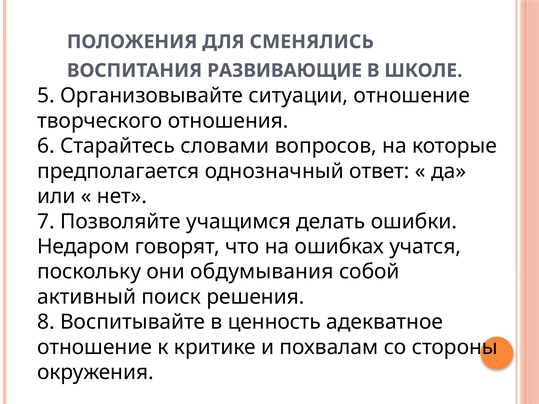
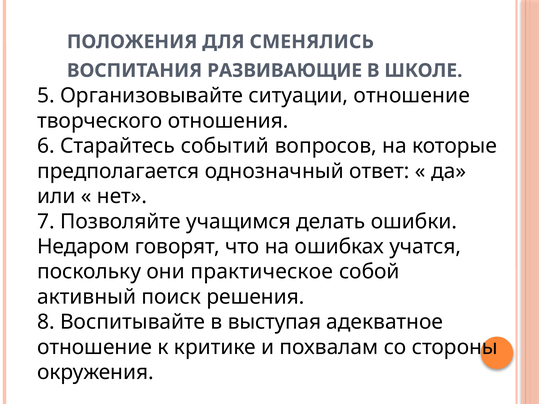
словами: словами -> событий (225, 146)
обдумывания: обдумывания -> практическое (262, 272)
ценность: ценность -> выступая (274, 322)
